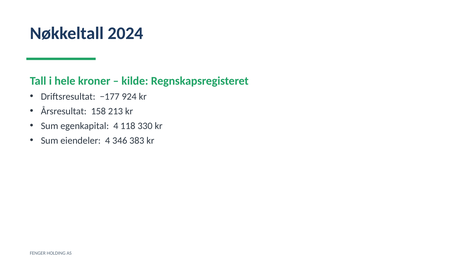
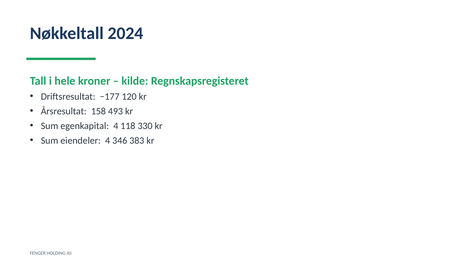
924: 924 -> 120 (129, 96)
213: 213 -> 493 (115, 111)
